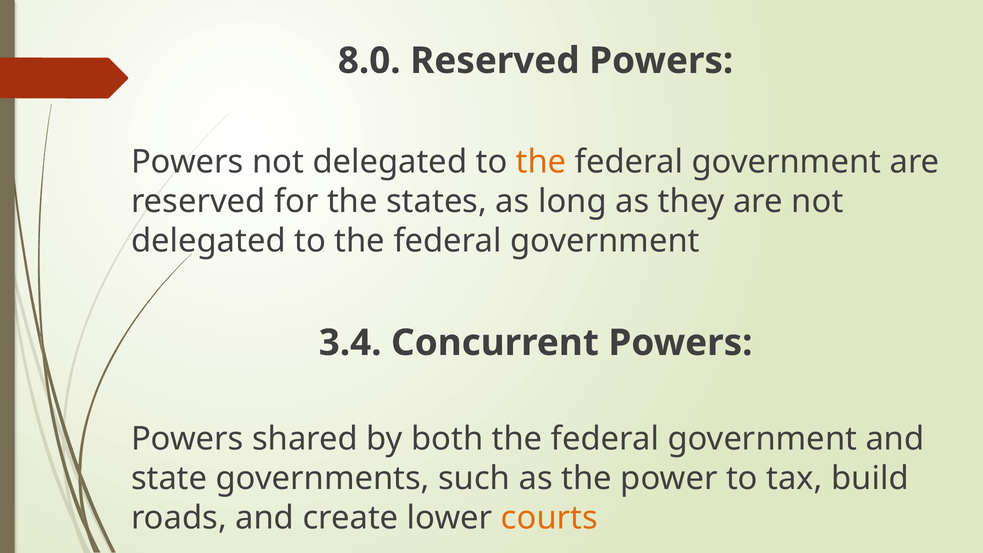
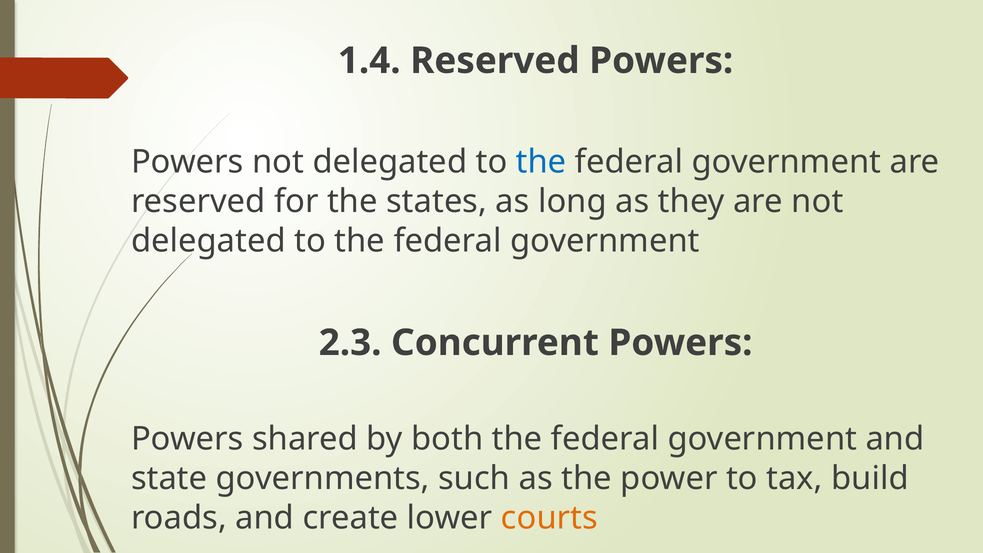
8.0: 8.0 -> 1.4 (369, 61)
the colour: orange -> blue (541, 162)
3.4: 3.4 -> 2.3 (350, 343)
